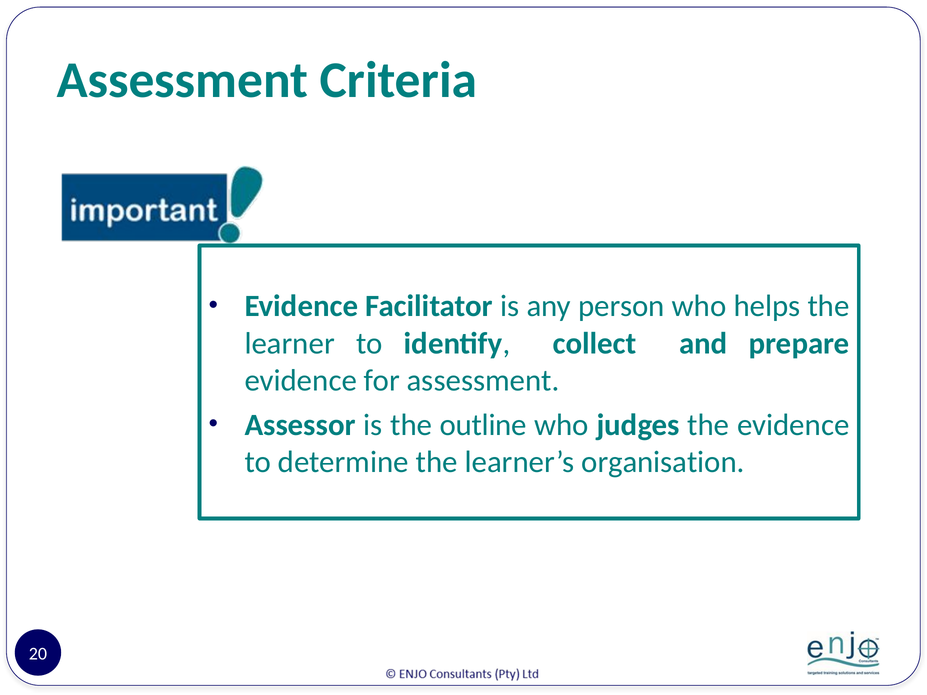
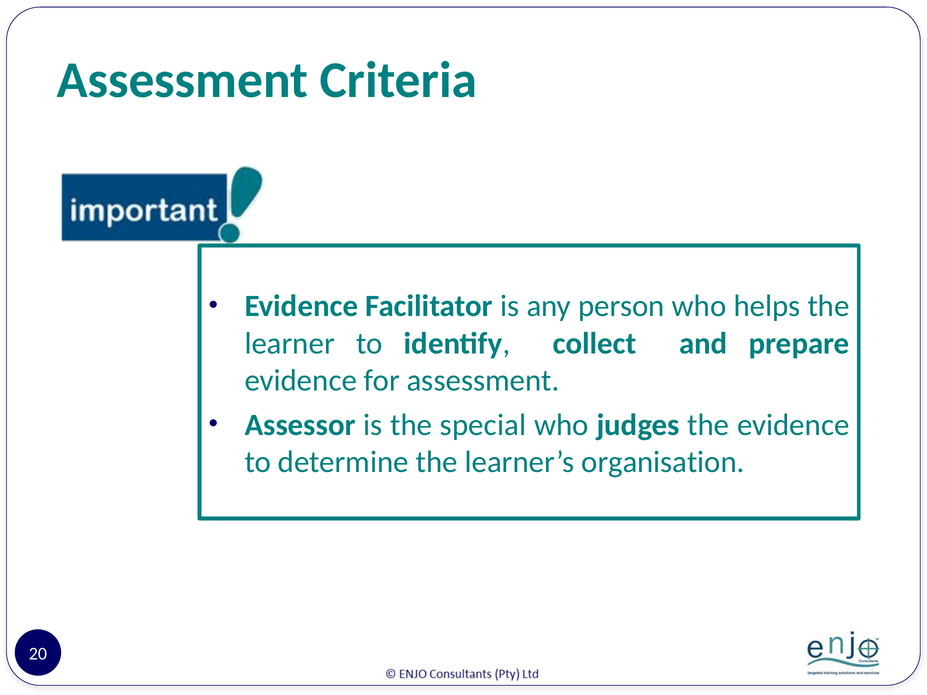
outline: outline -> special (483, 425)
